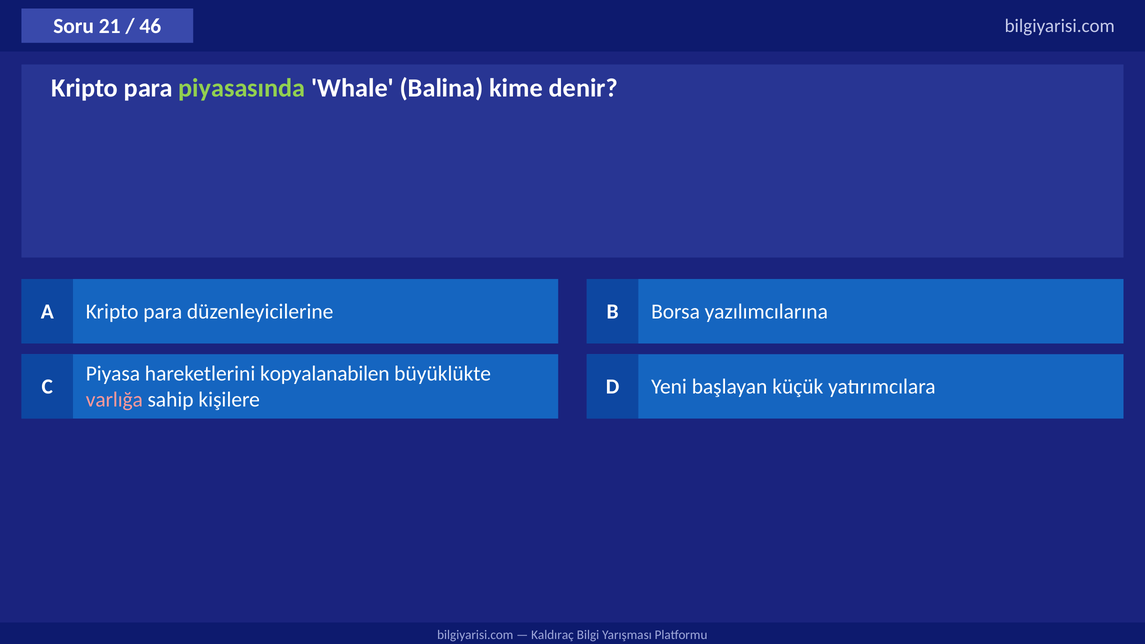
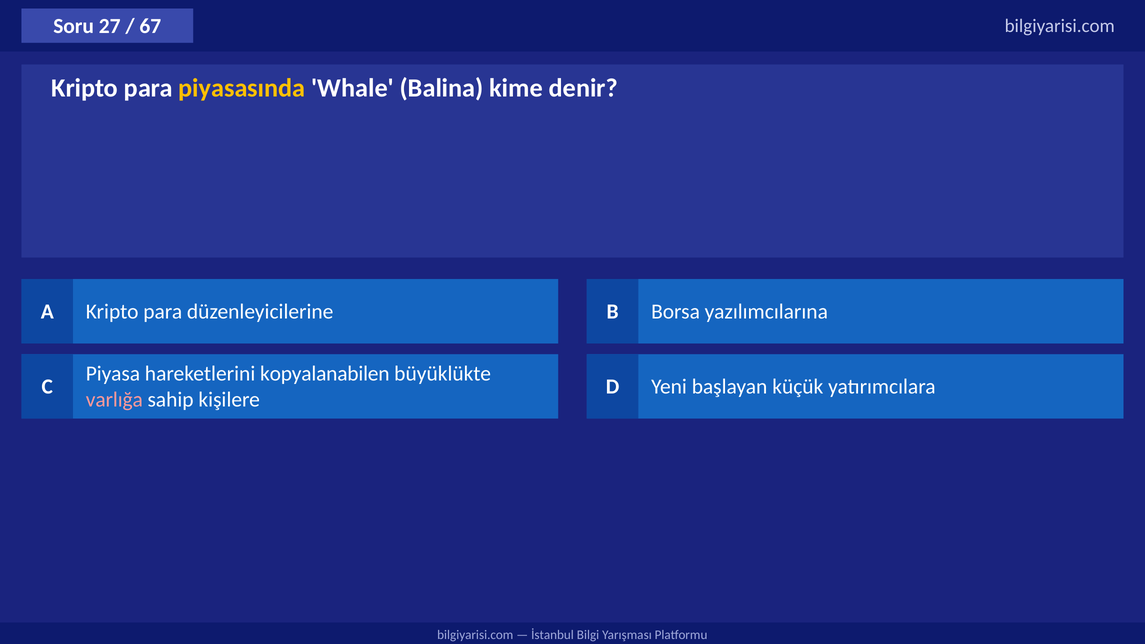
21: 21 -> 27 (110, 26)
46: 46 -> 67 (150, 26)
piyasasında colour: light green -> yellow (242, 88)
Kaldıraç: Kaldıraç -> İstanbul (552, 635)
